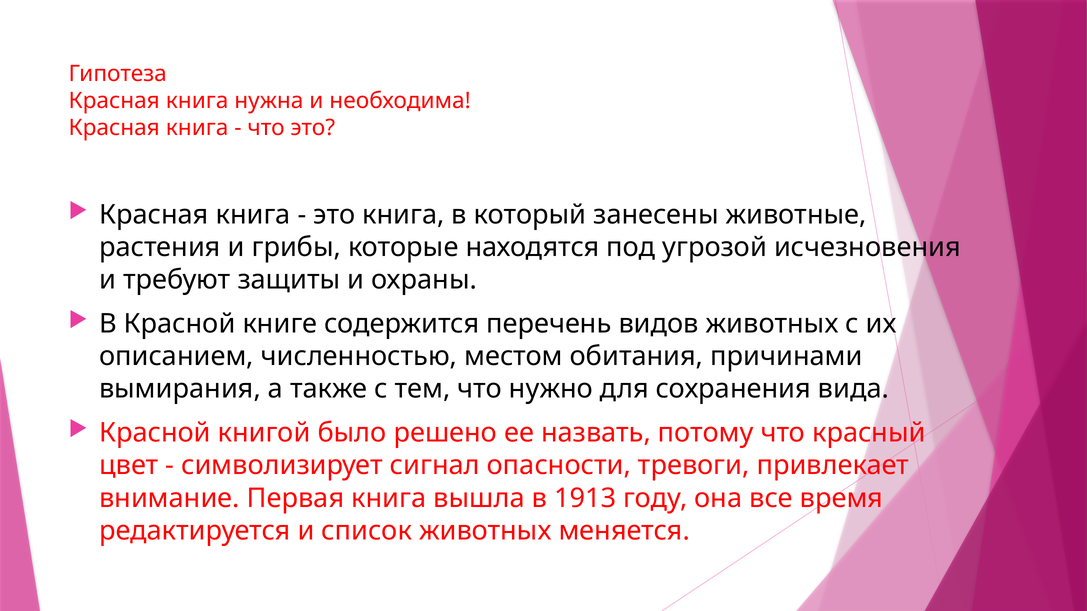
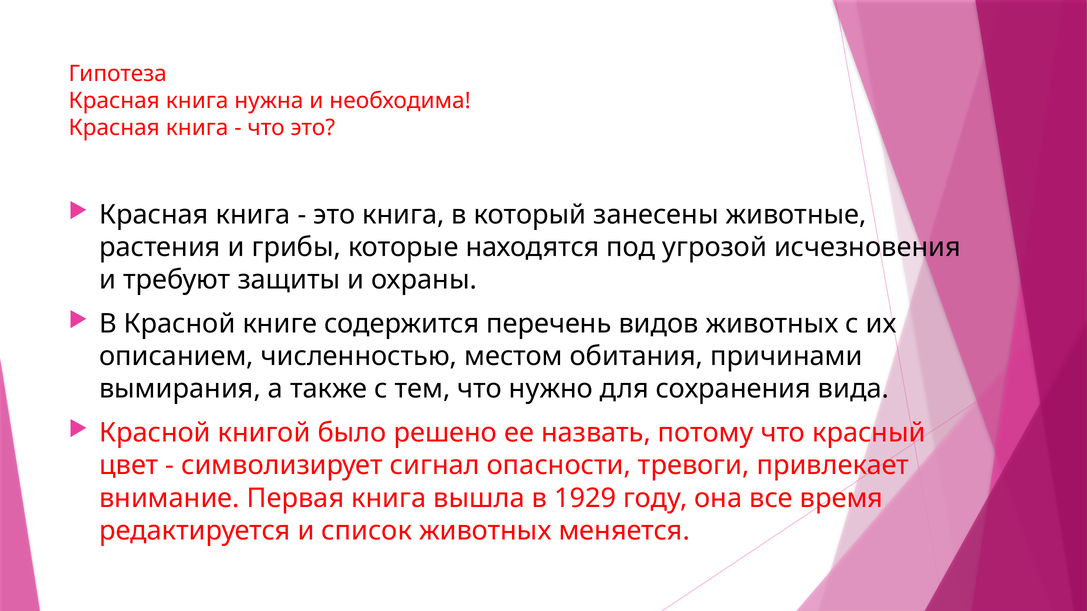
1913: 1913 -> 1929 (585, 498)
